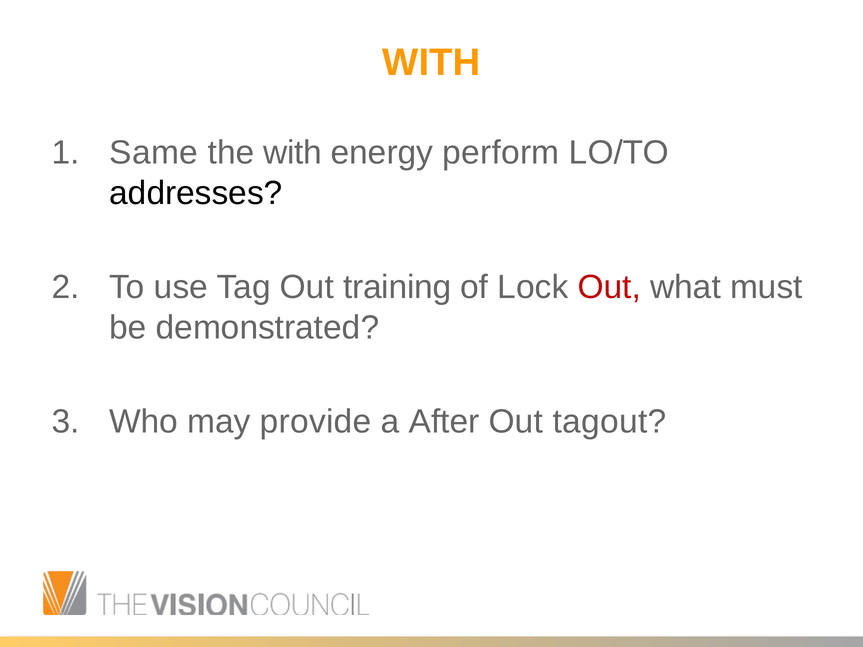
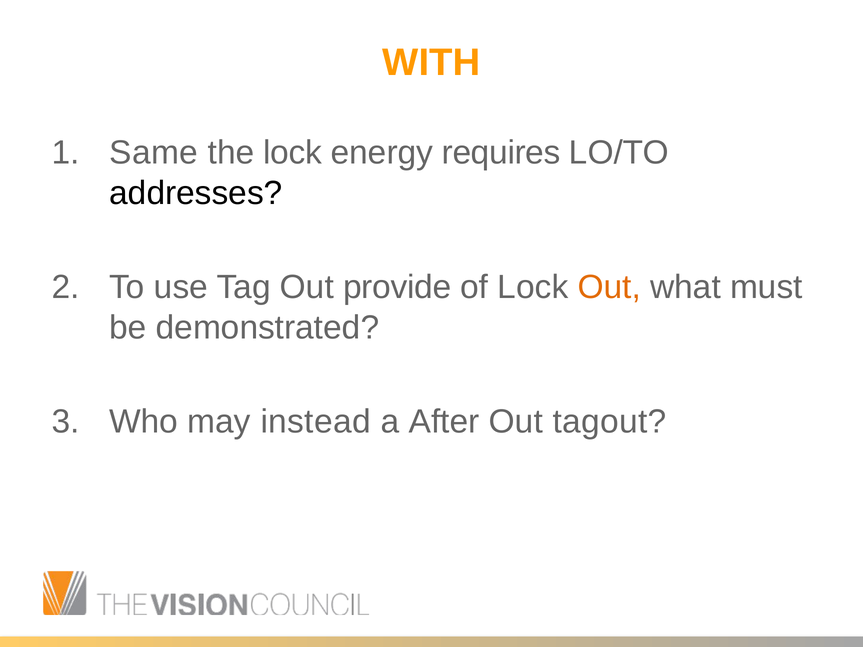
the with: with -> lock (293, 153)
perform: perform -> requires (501, 153)
training: training -> provide (397, 287)
Out colour: red -> orange (609, 287)
provide: provide -> instead (316, 422)
